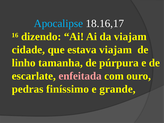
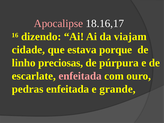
Apocalipse colour: light blue -> pink (58, 23)
estava viajam: viajam -> porque (116, 50)
tamanha: tamanha -> preciosas (61, 63)
pedras finíssimo: finíssimo -> enfeitada (68, 89)
